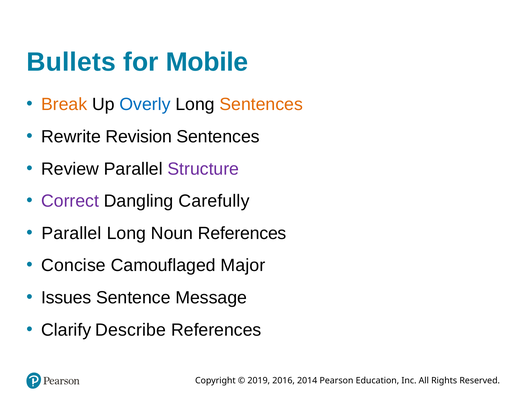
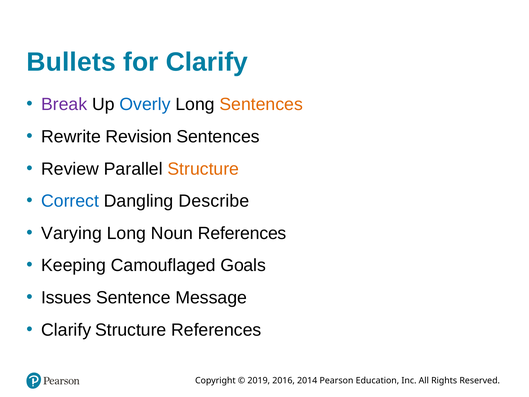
for Mobile: Mobile -> Clarify (207, 62)
Break colour: orange -> purple (64, 104)
Structure colour: purple -> orange (203, 169)
Correct colour: purple -> blue (70, 201)
Carefully: Carefully -> Describe (214, 201)
Parallel: Parallel -> Varying (72, 233)
Concise: Concise -> Keeping (74, 265)
Major: Major -> Goals (243, 265)
Clarify Describe: Describe -> Structure (131, 330)
